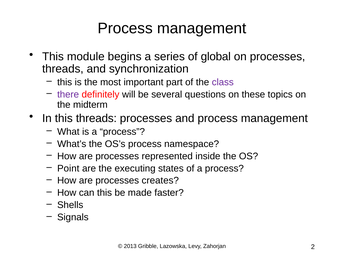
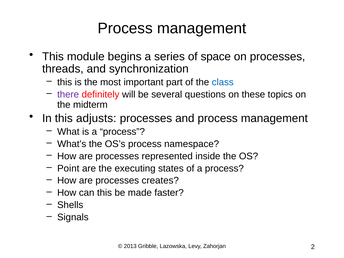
global: global -> space (216, 57)
class colour: purple -> blue (223, 82)
this threads: threads -> adjusts (96, 118)
